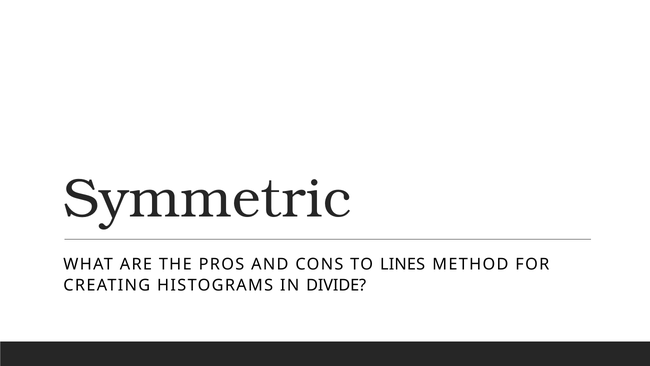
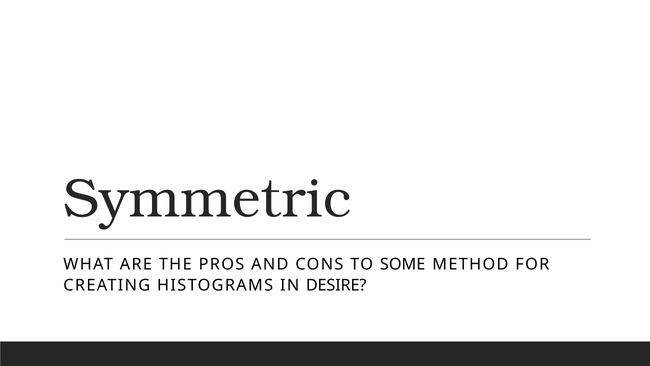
LINES: LINES -> SOME (403, 264)
DIVIDE: DIVIDE -> DESIRE (336, 285)
